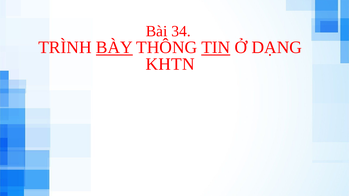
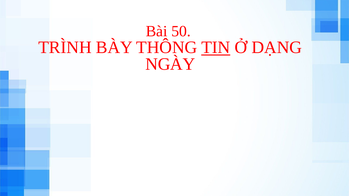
34: 34 -> 50 (181, 31)
BÀY underline: present -> none (114, 48)
KHTN: KHTN -> NGÀY (170, 64)
